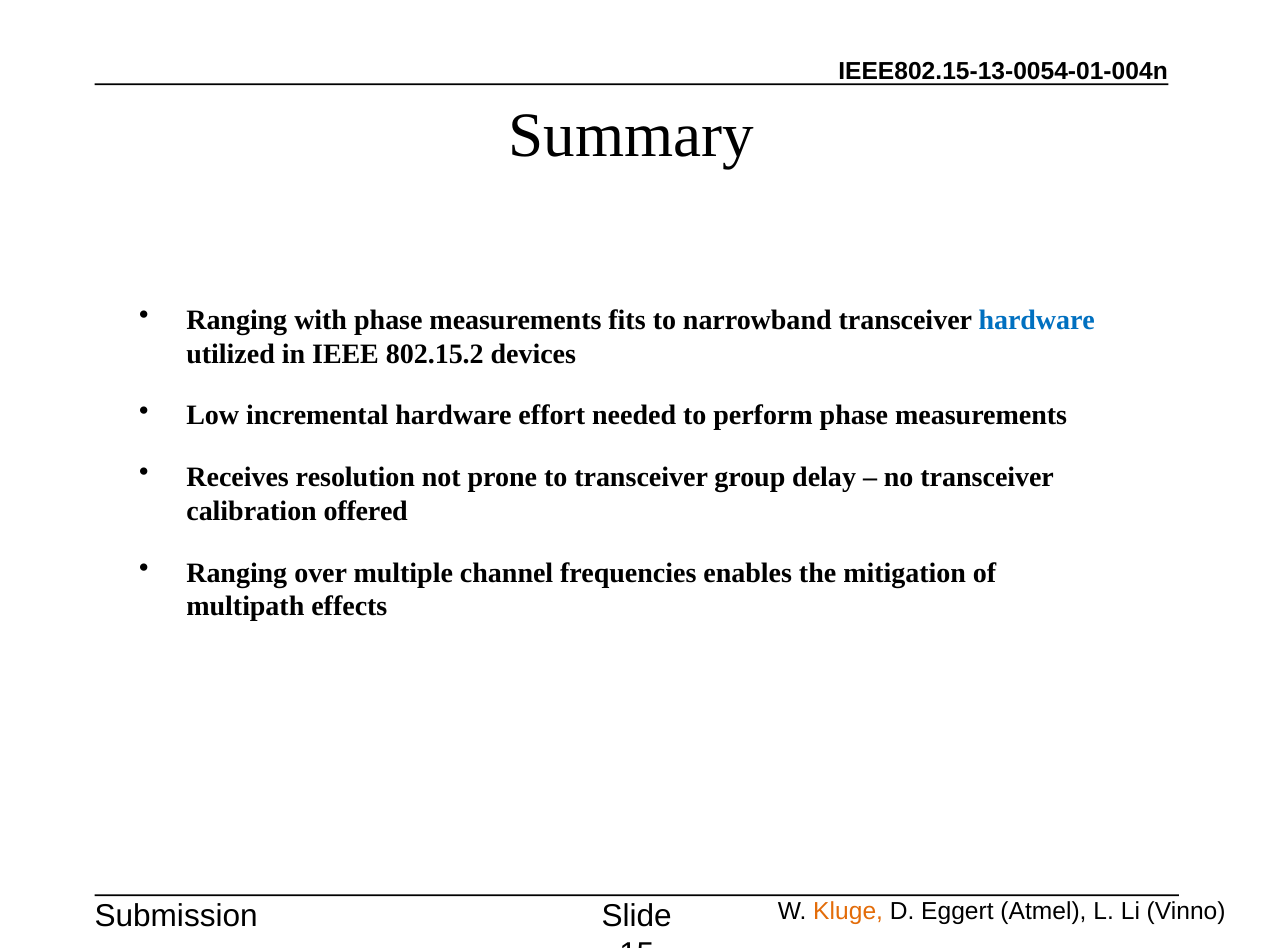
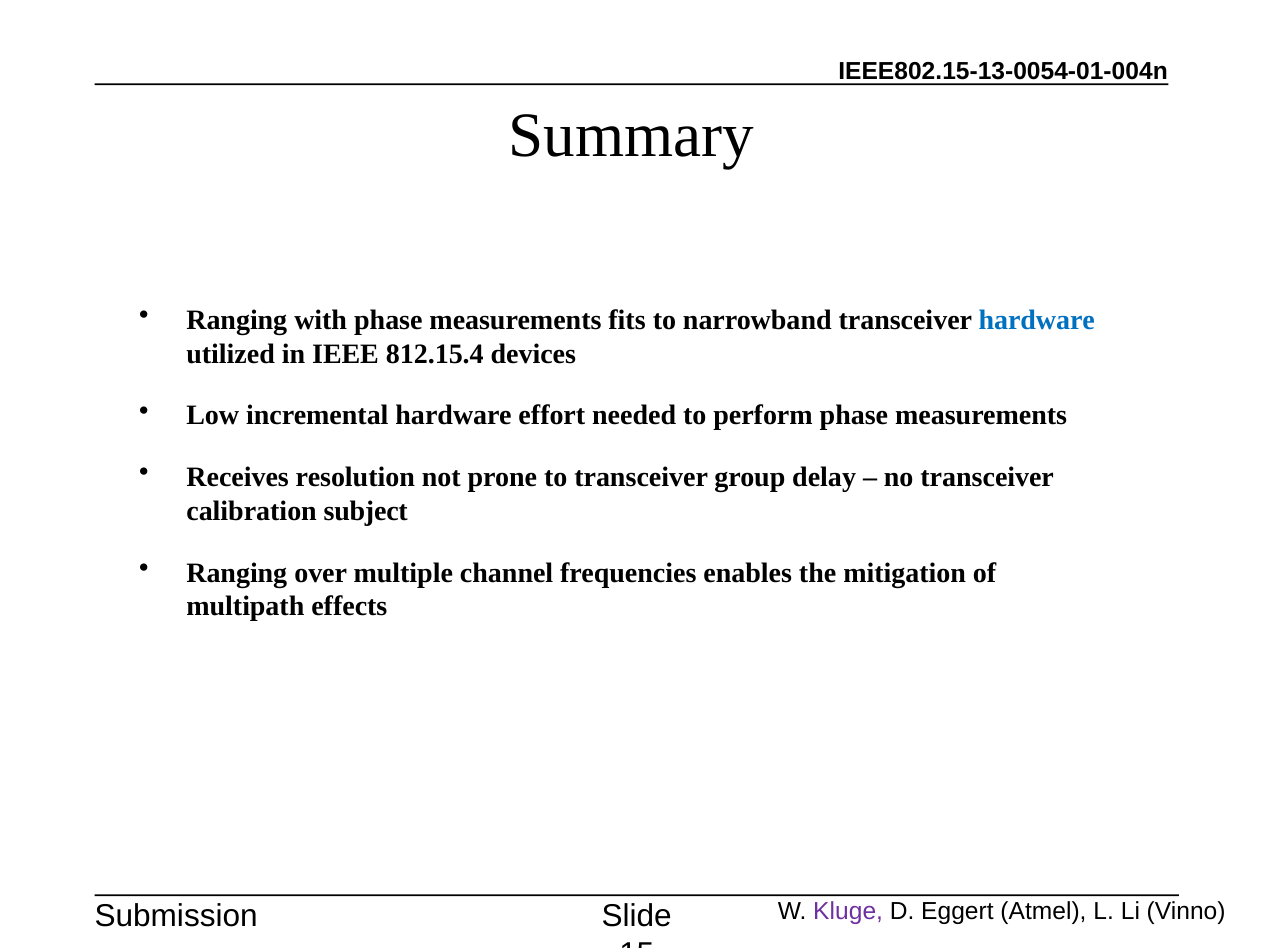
802.15.2: 802.15.2 -> 812.15.4 (435, 354)
offered: offered -> subject (366, 511)
Kluge colour: orange -> purple (848, 911)
